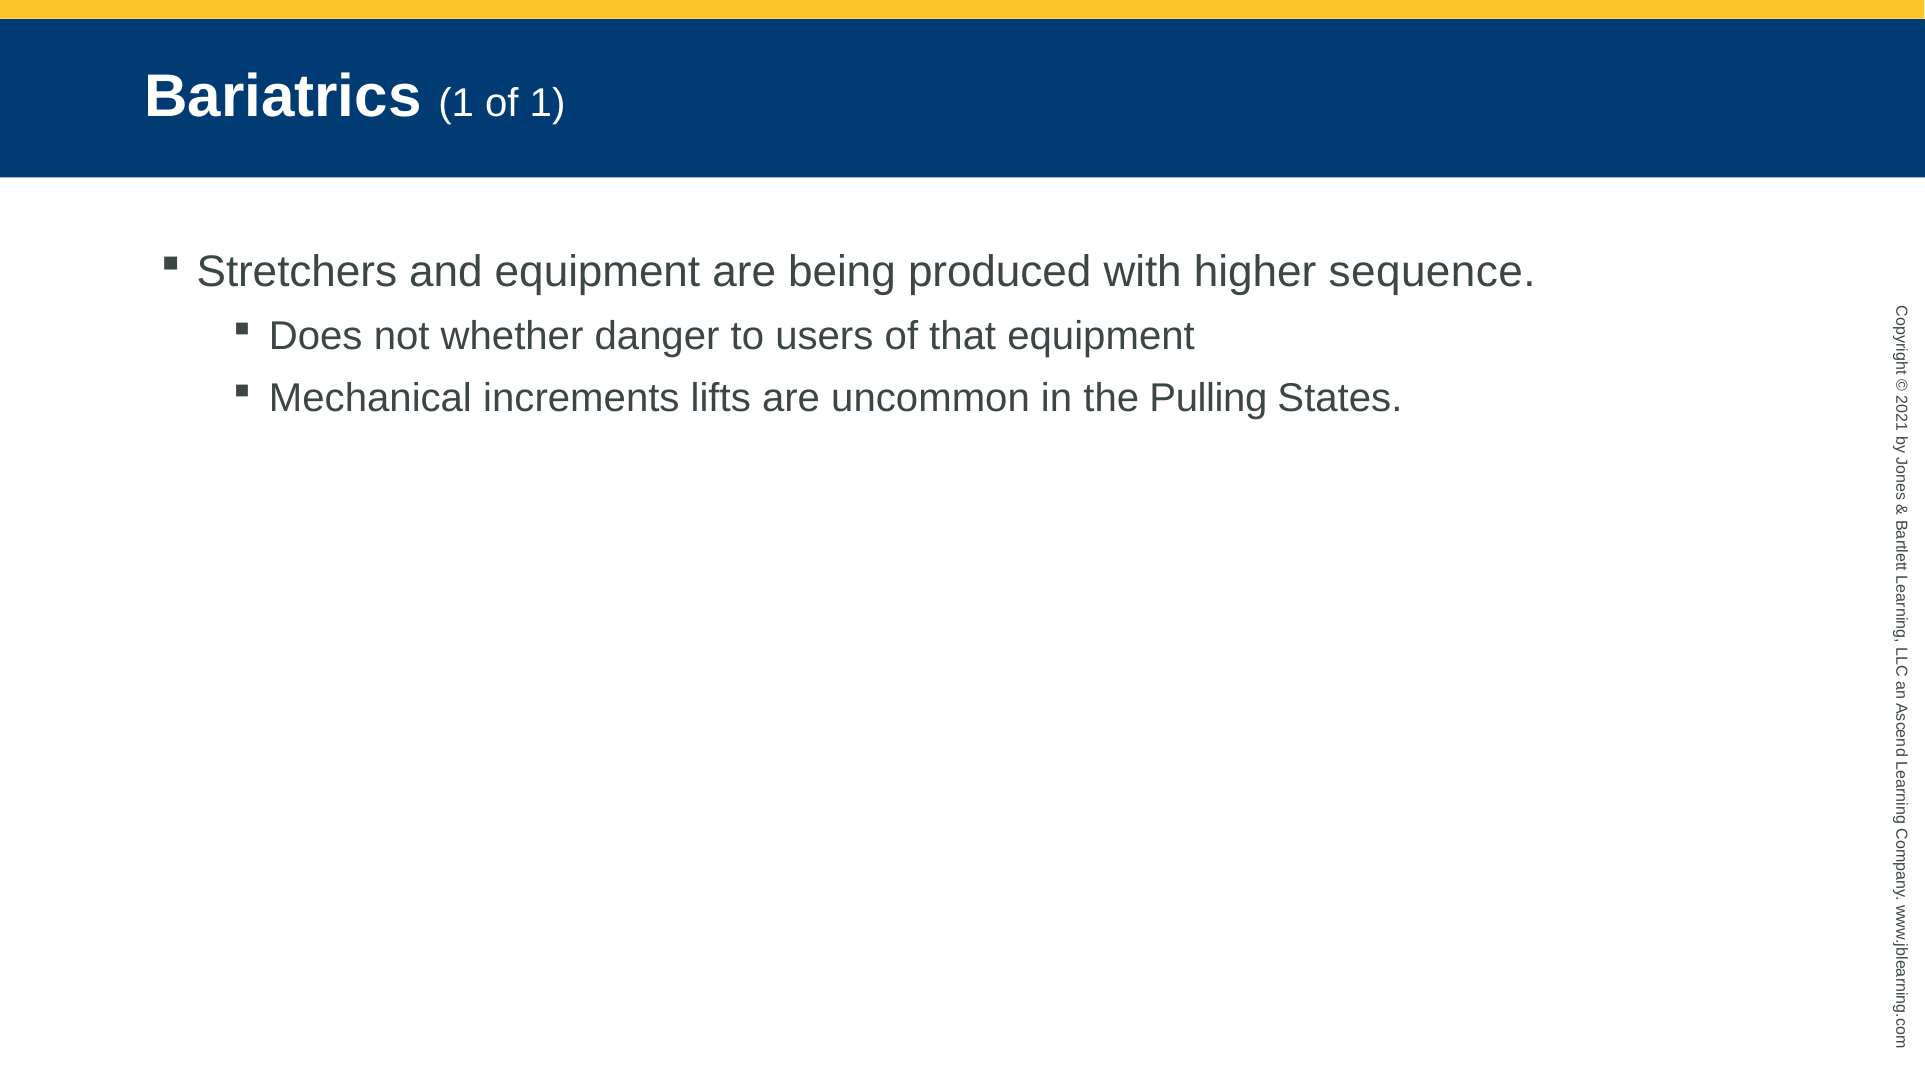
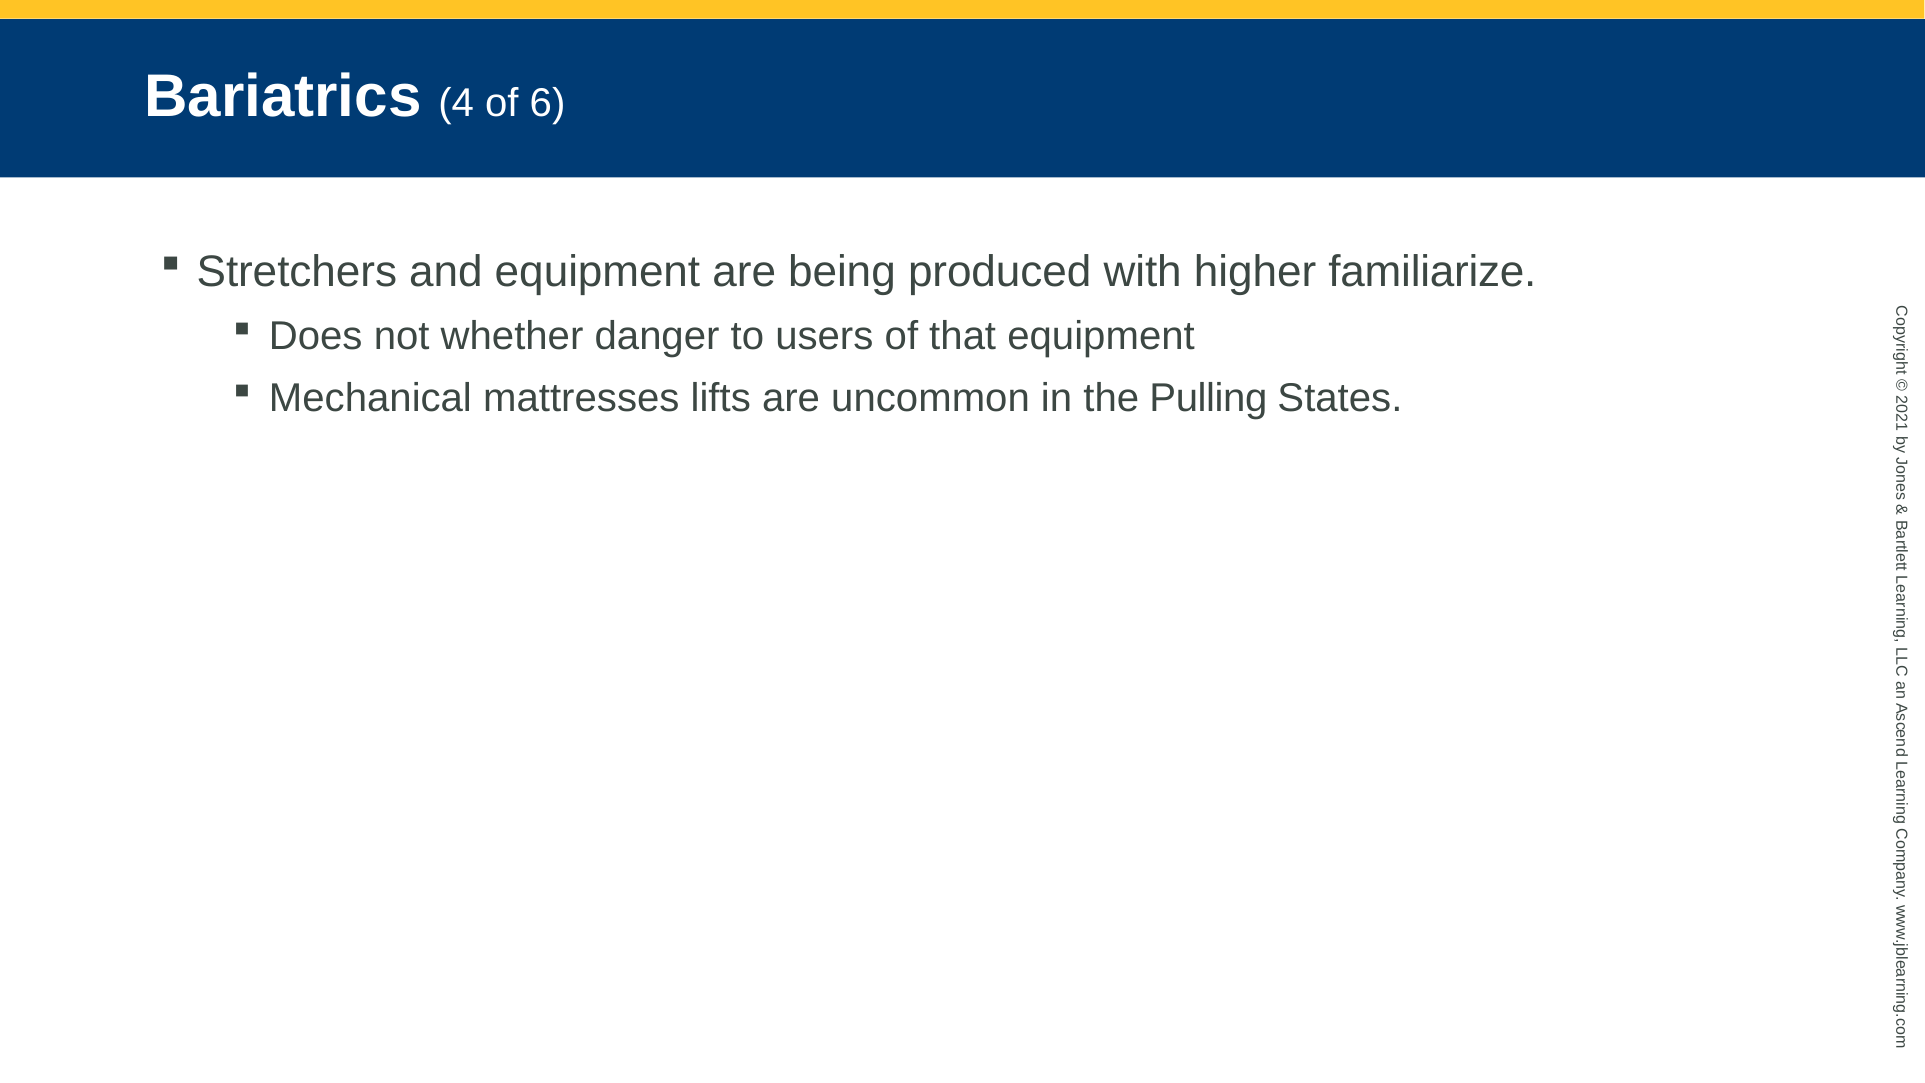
Bariatrics 1: 1 -> 4 (456, 103)
of 1: 1 -> 6 (548, 103)
sequence: sequence -> familiarize (1432, 272)
increments: increments -> mattresses (581, 399)
